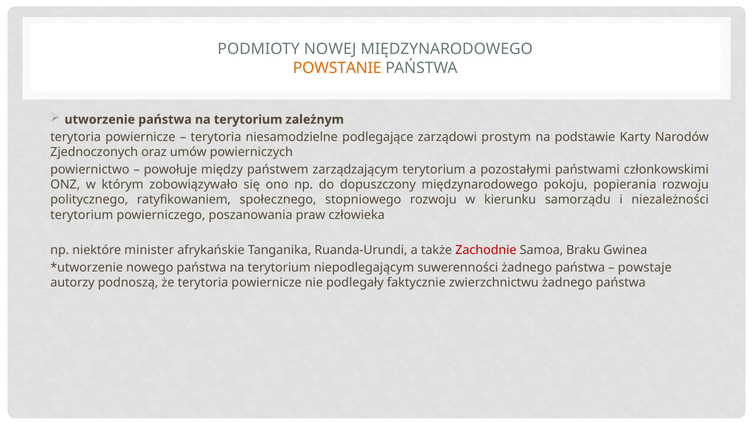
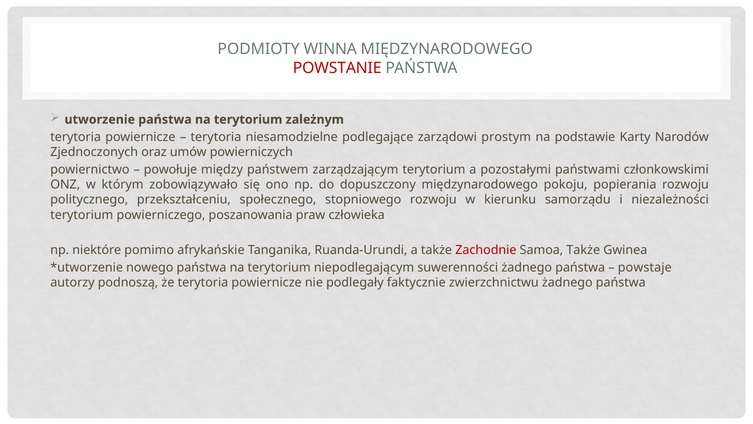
NOWEJ: NOWEJ -> WINNA (330, 49)
POWSTANIE colour: orange -> red (337, 68)
ratyfikowaniem: ratyfikowaniem -> przekształceniu (184, 200)
minister: minister -> pomimo (149, 250)
Samoa Braku: Braku -> Także (583, 250)
